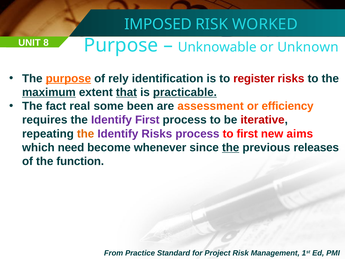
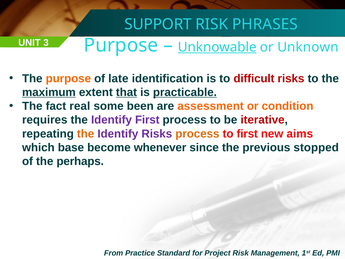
IMPOSED: IMPOSED -> SUPPORT (158, 24)
WORKED: WORKED -> PHRASES (265, 24)
8: 8 -> 3 (46, 43)
Unknowable underline: none -> present (217, 47)
purpose underline: present -> none (68, 78)
rely: rely -> late (118, 78)
register: register -> difficult (254, 78)
efficiency: efficiency -> condition (288, 106)
process colour: purple -> orange (197, 134)
need: need -> base (71, 147)
the underline: present -> none (231, 147)
releases: releases -> stopped (316, 147)
function: function -> perhaps (80, 161)
